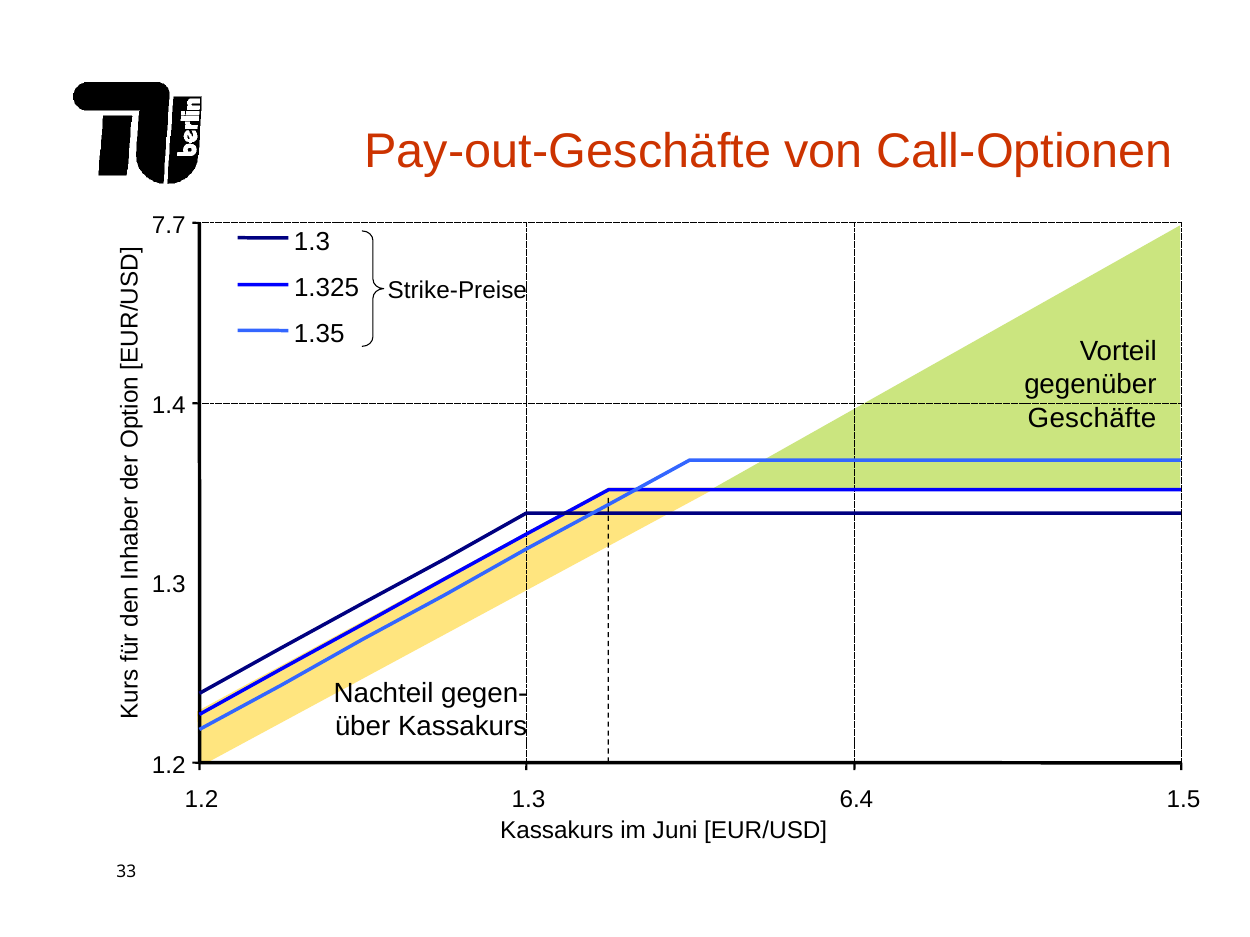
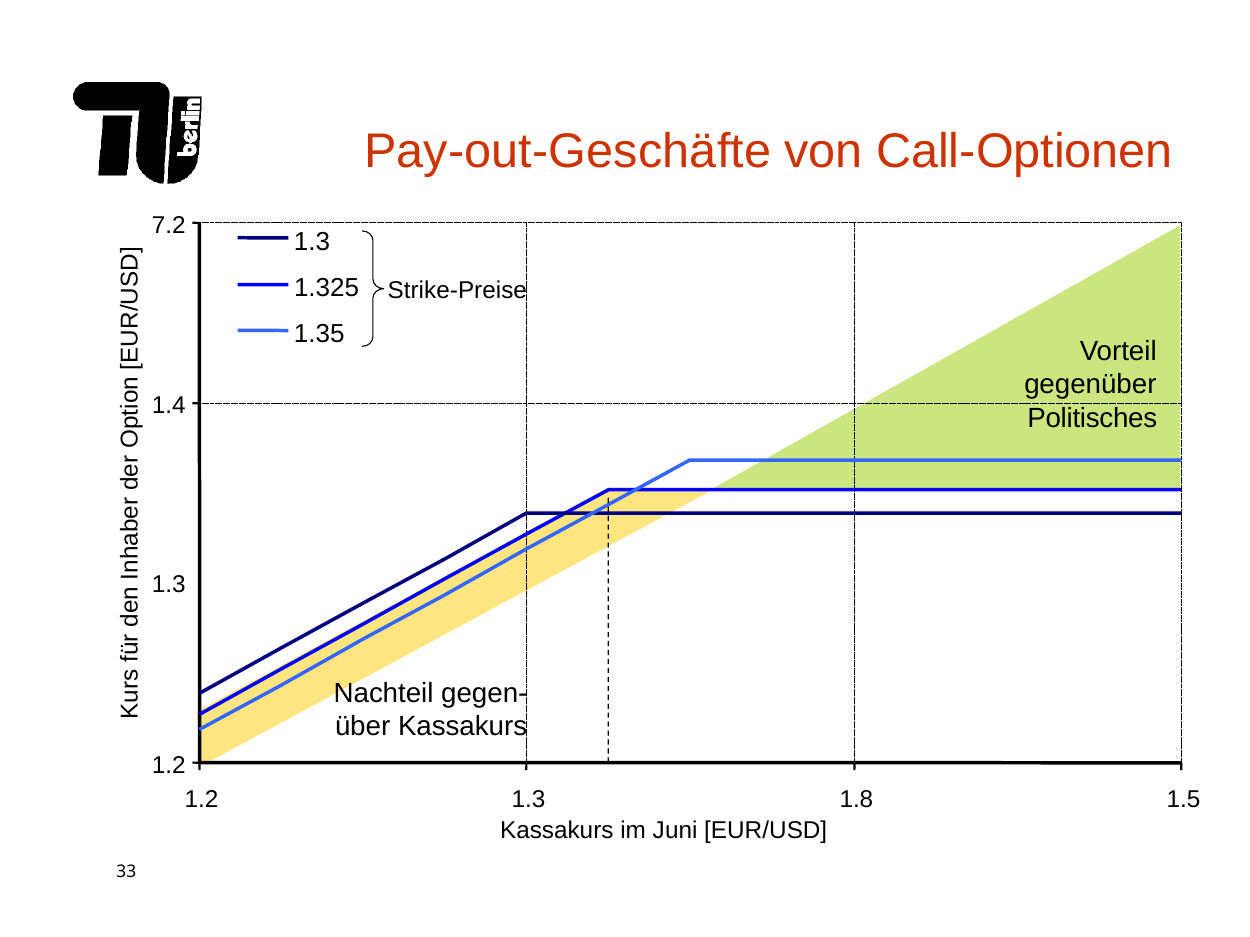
7.7: 7.7 -> 7.2 (169, 226)
Geschäfte: Geschäfte -> Politisches (1092, 418)
6.4: 6.4 -> 1.8 (856, 800)
